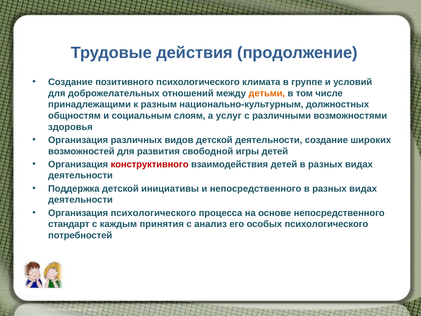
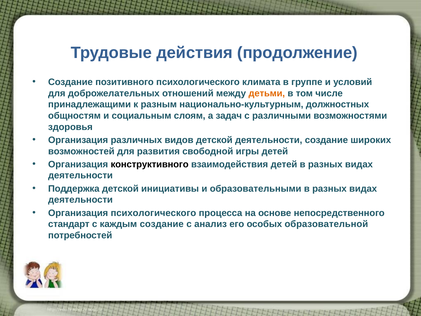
услуг: услуг -> задач (229, 116)
конструктивного colour: red -> black (150, 164)
и непосредственного: непосредственного -> образовательными (256, 188)
каждым принятия: принятия -> создание (162, 224)
особых психологического: психологического -> образовательной (326, 224)
